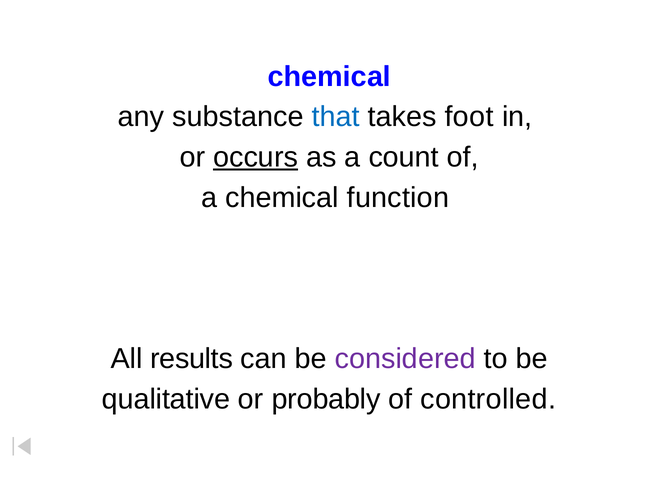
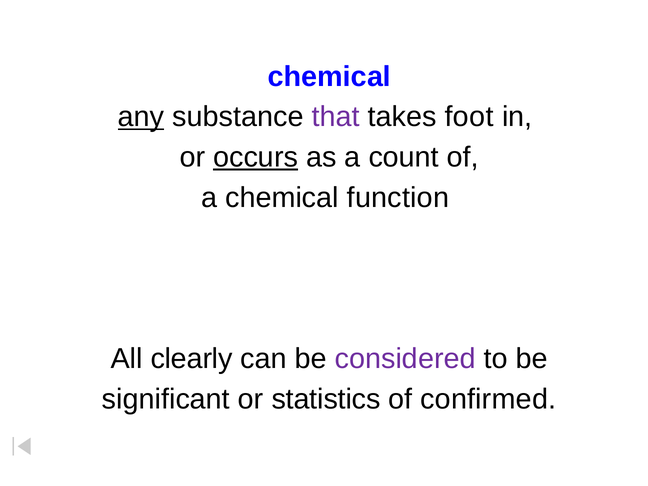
any underline: none -> present (141, 117)
that colour: blue -> purple (336, 117)
results: results -> clearly (192, 359)
qualitative: qualitative -> significant (166, 399)
probably: probably -> statistics (326, 399)
controlled: controlled -> confirmed (488, 399)
